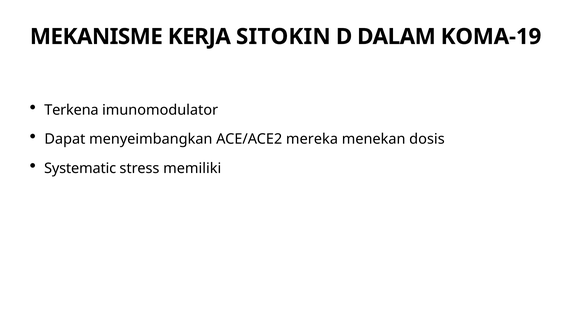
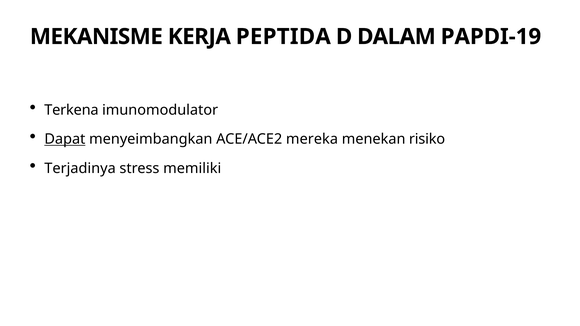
SITOKIN: SITOKIN -> PEPTIDA (283, 37)
KOMA-19: KOMA-19 -> PAPDI-19 (491, 37)
Dapat underline: none -> present (65, 139)
dosis: dosis -> risiko (427, 139)
Systematic: Systematic -> Terjadinya (80, 169)
